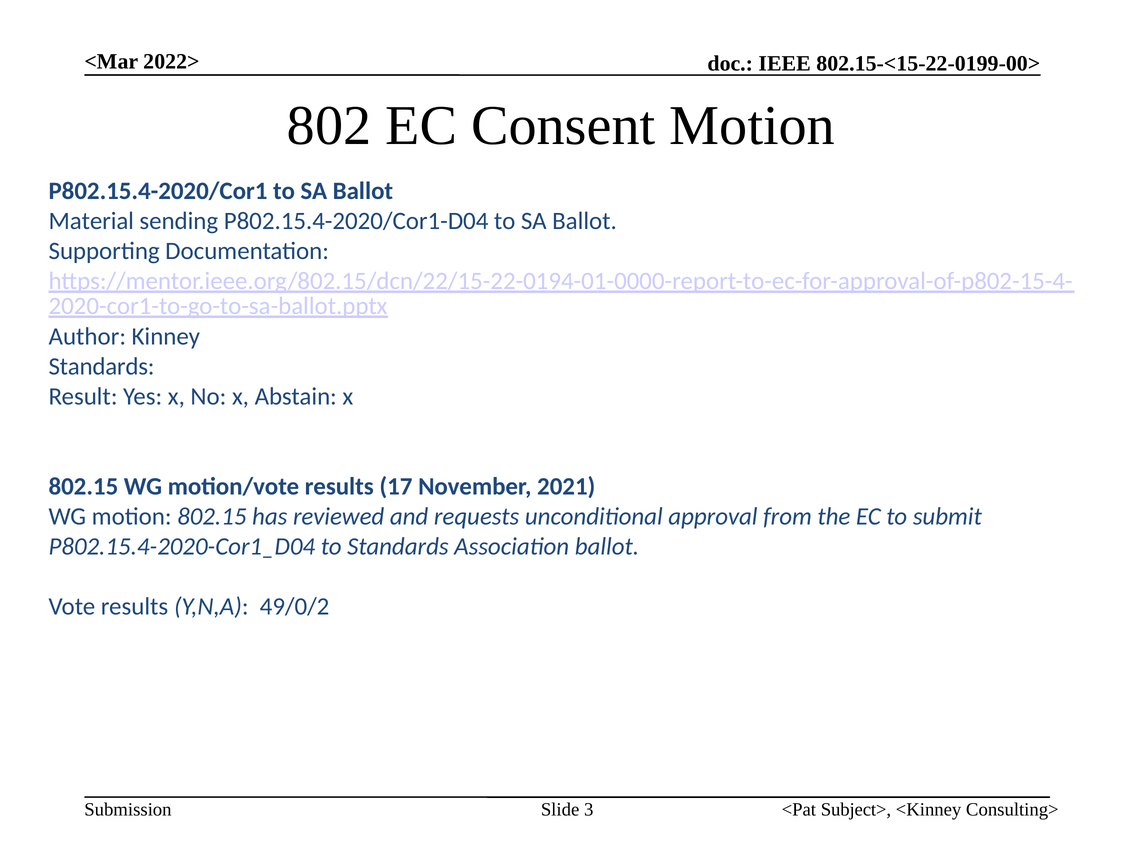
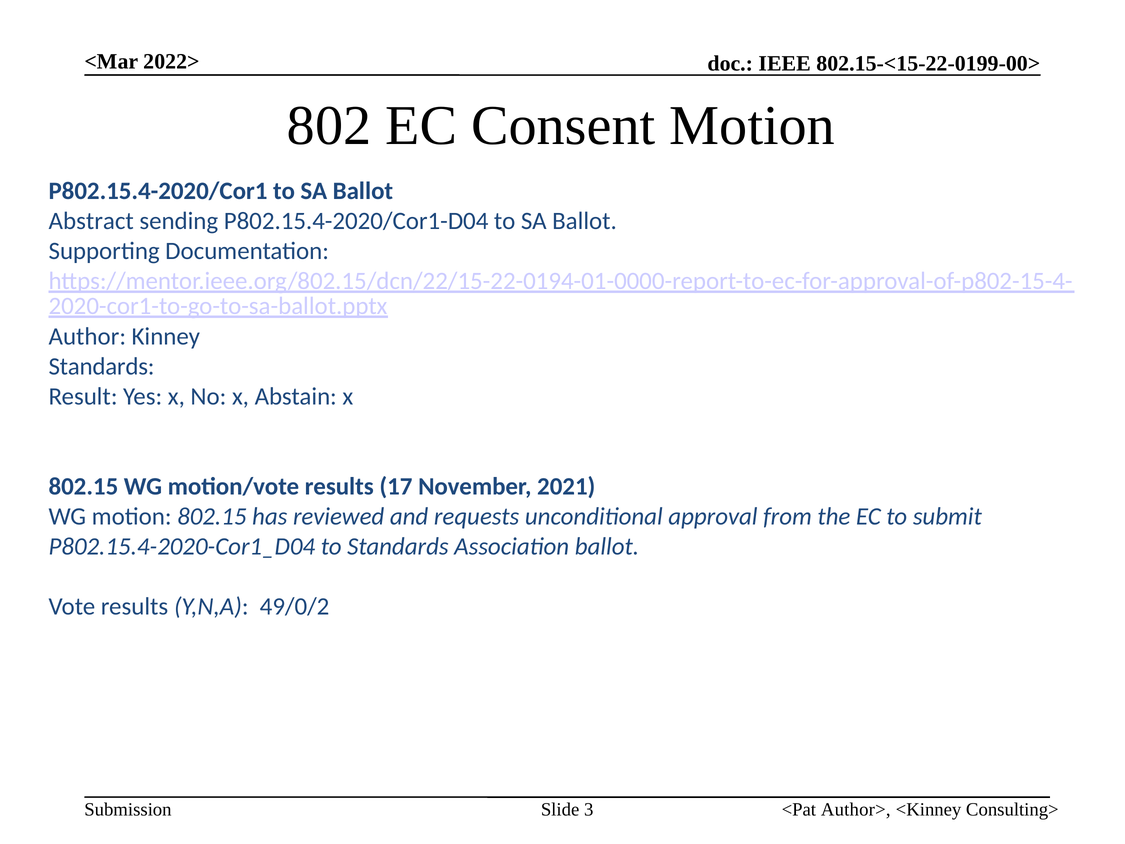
Material: Material -> Abstract (91, 221)
Subject>: Subject> -> Author> (856, 809)
